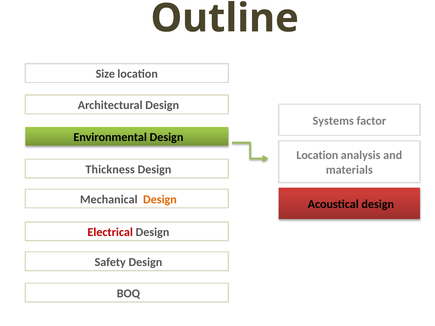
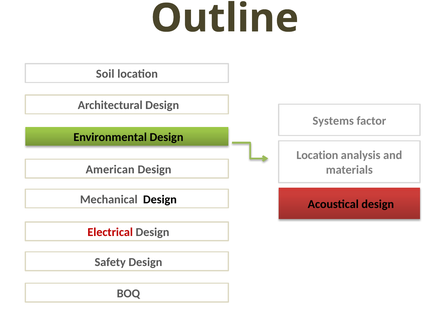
Size: Size -> Soil (105, 74)
Thickness: Thickness -> American (110, 170)
Design colour: orange -> black (160, 200)
